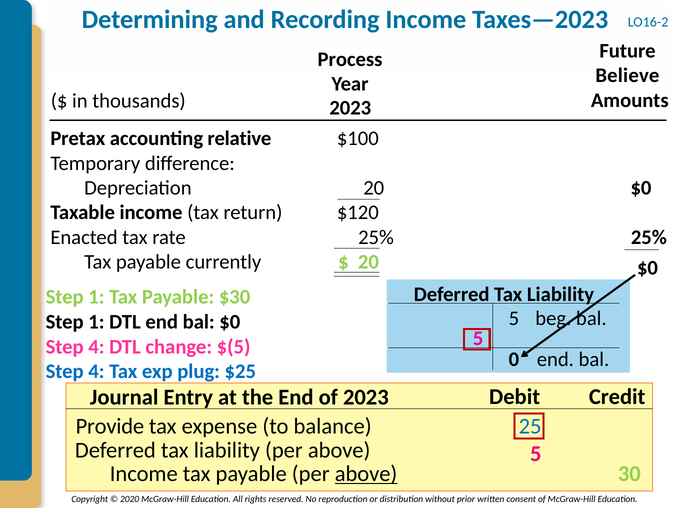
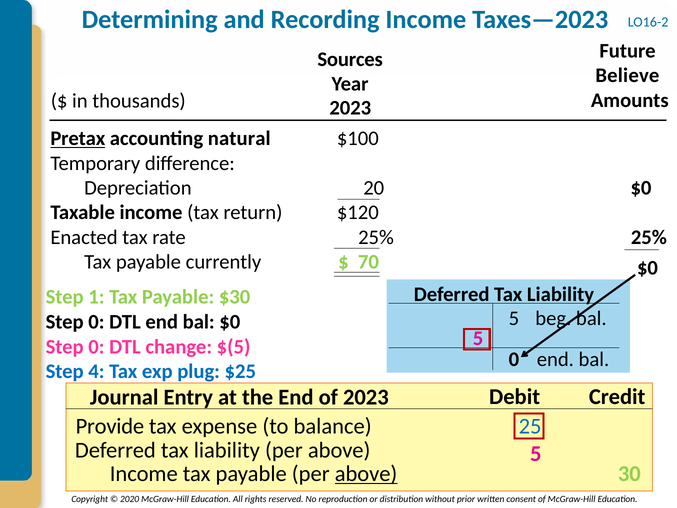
Process: Process -> Sources (350, 59)
Pretax underline: none -> present (78, 138)
relative: relative -> natural (239, 138)
20: 20 -> 70 (368, 262)
1: 1 -> 0 (96, 322)
4: 4 -> 0 (96, 347)
